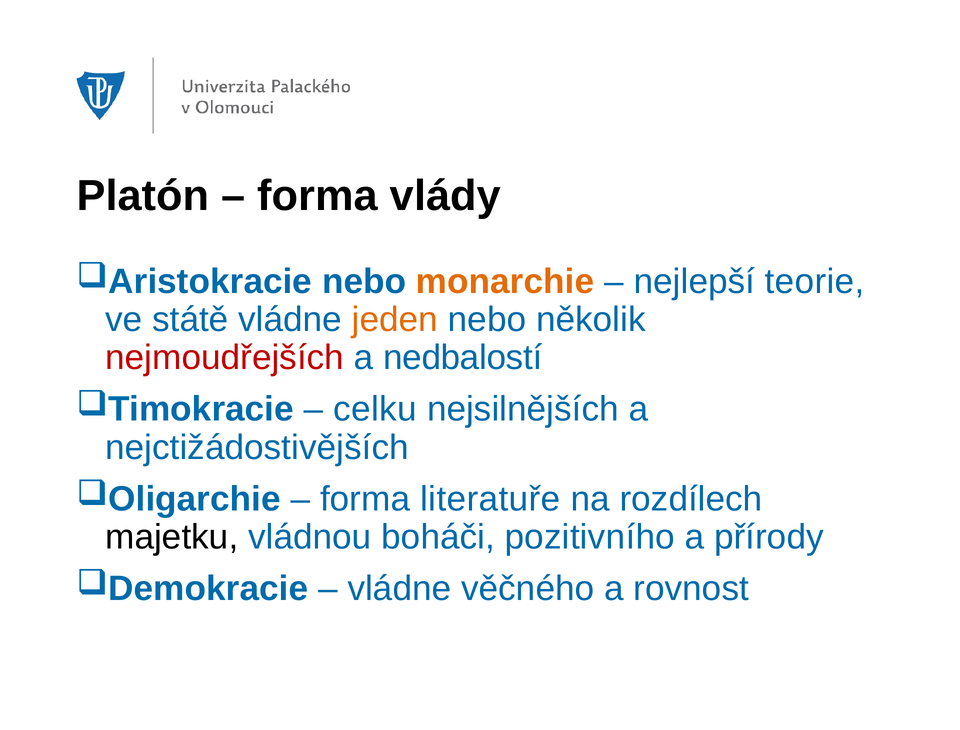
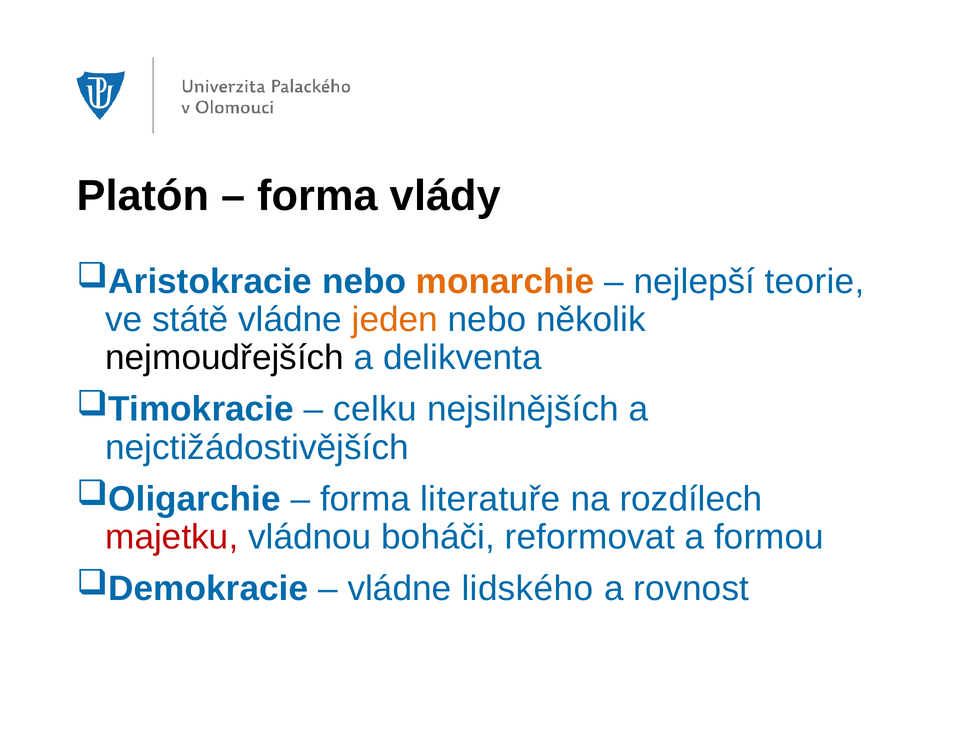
nejmoudřejších colour: red -> black (225, 358)
nedbalostí: nedbalostí -> delikventa (463, 358)
majetku colour: black -> red (172, 537)
pozitivního: pozitivního -> reformovat (590, 537)
přírody: přírody -> formou (769, 537)
věčného: věčného -> lidského (528, 588)
